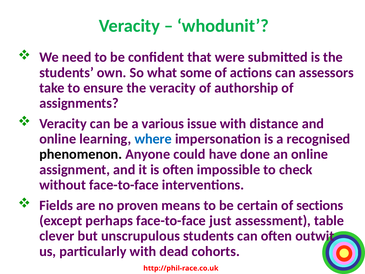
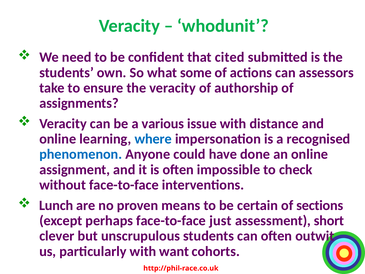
were: were -> cited (230, 57)
phenomenon colour: black -> blue (81, 154)
Fields: Fields -> Lunch (56, 205)
table: table -> short (329, 220)
dead: dead -> want (174, 251)
